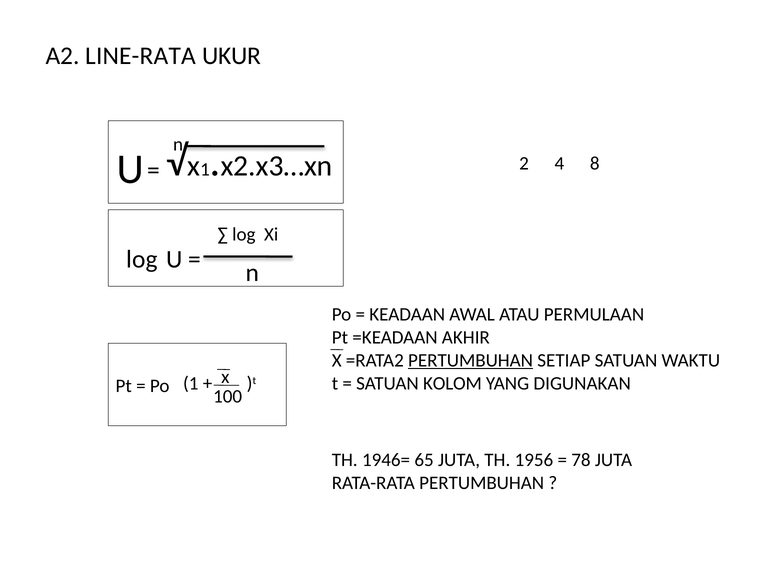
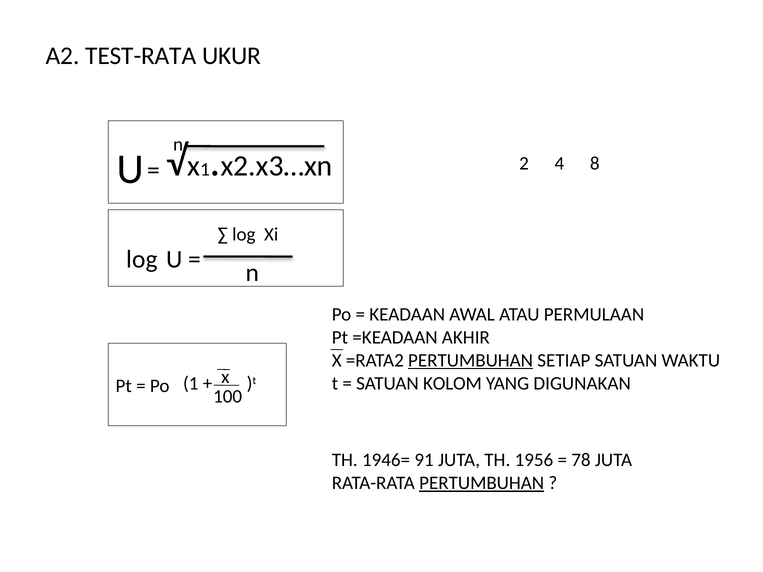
LINE-RATA: LINE-RATA -> TEST-RATA (141, 56)
65: 65 -> 91 (424, 460)
PERTUMBUHAN underline: none -> present (482, 483)
